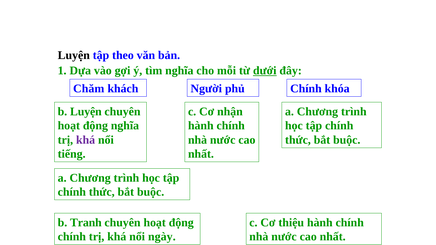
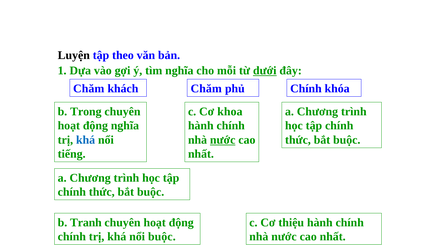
khách Người: Người -> Chăm (206, 89)
b Luyện: Luyện -> Trong (86, 112)
nhận: nhận -> khoa (230, 112)
khá colour: purple -> blue (86, 140)
nước underline: none -> present (223, 140)
nổi ngày: ngày -> buộc (162, 237)
